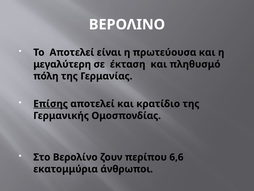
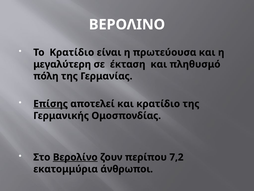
Το Αποτελεί: Αποτελεί -> Κρατίδιο (72, 52)
Βερολίνο underline: none -> present (75, 157)
6,6: 6,6 -> 7,2 (176, 157)
